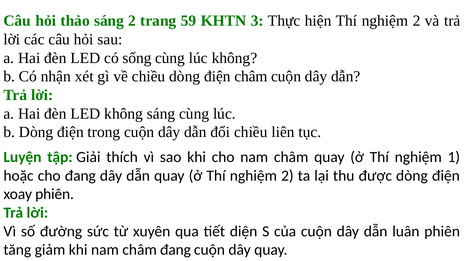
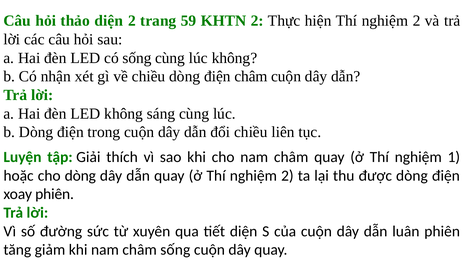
thảo sáng: sáng -> diện (109, 21)
KHTN 3: 3 -> 2 (257, 21)
cho đang: đang -> dòng (80, 176)
châm đang: đang -> sống (175, 250)
